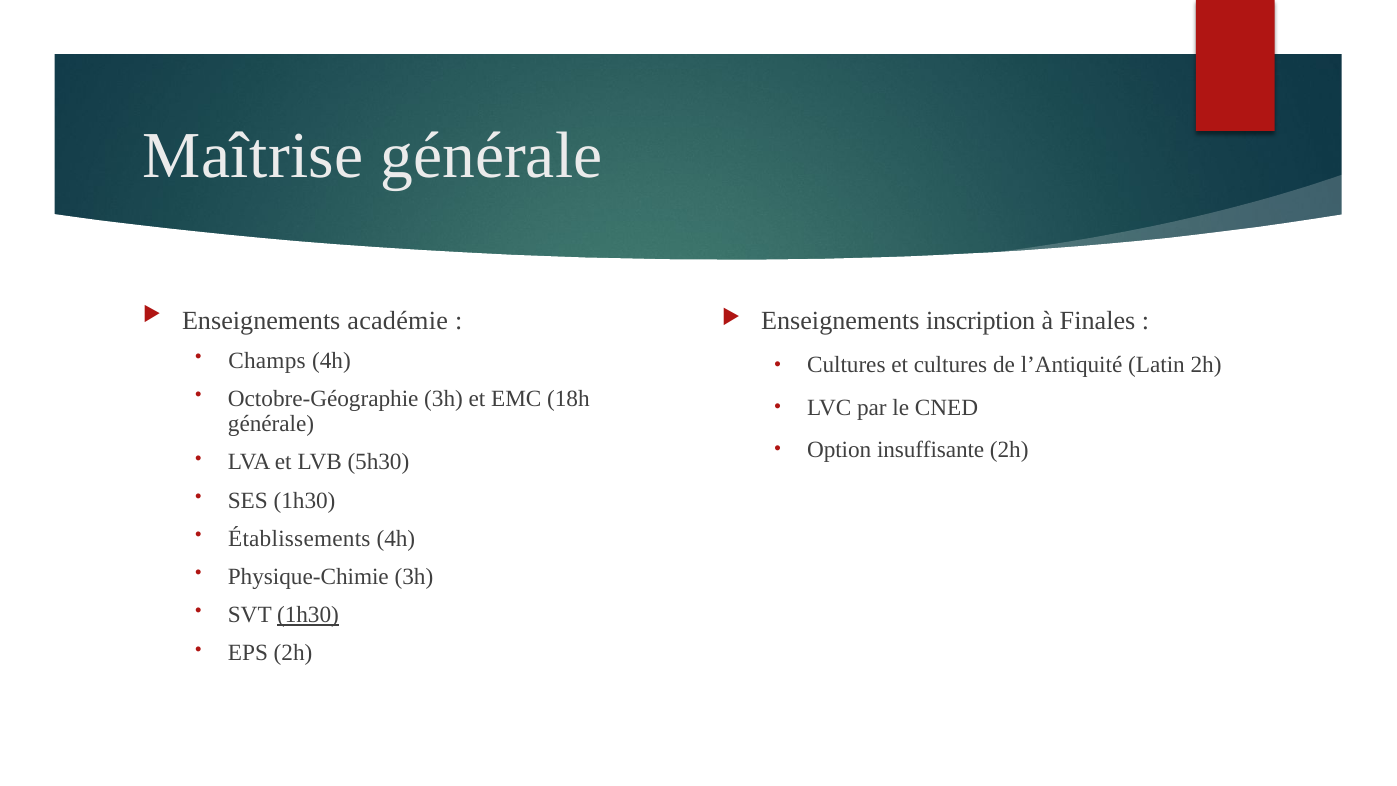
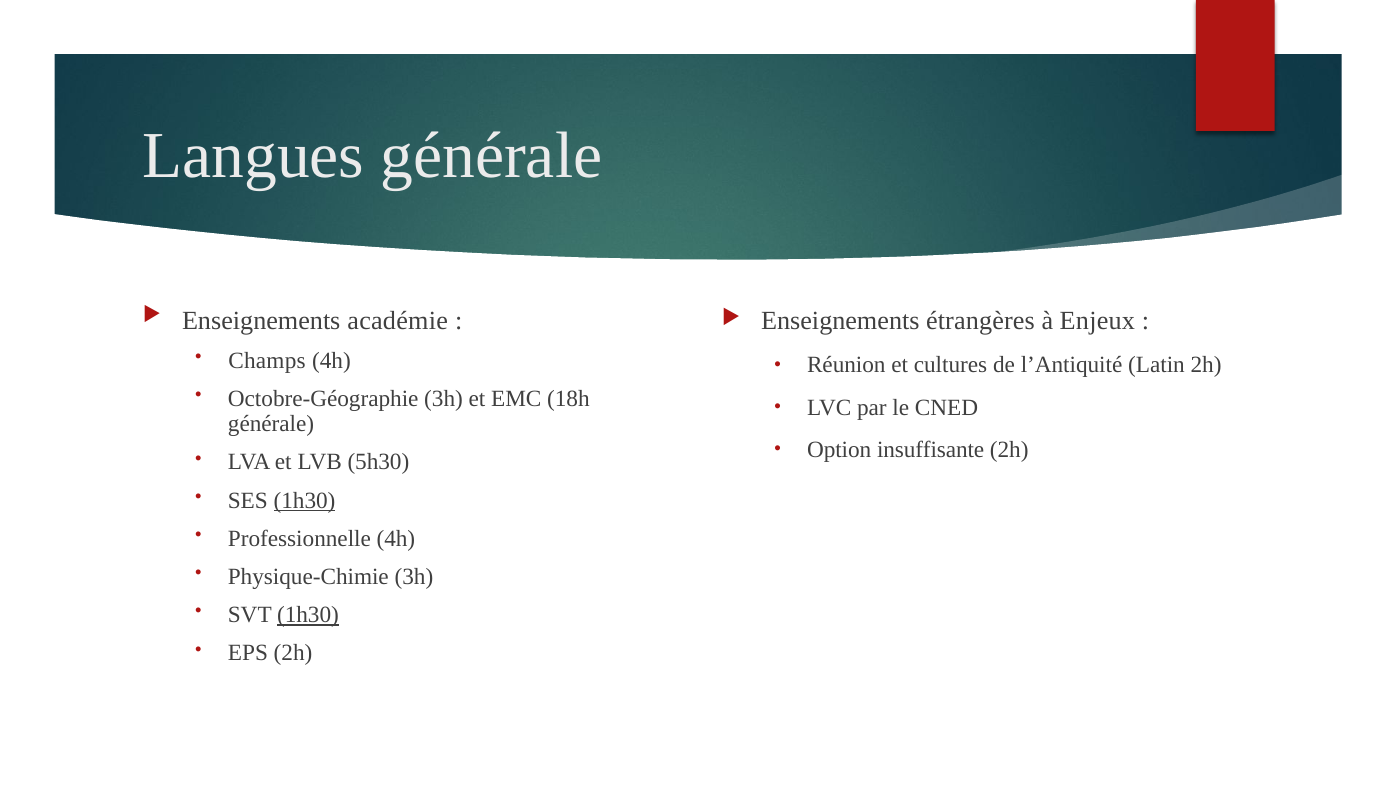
Maîtrise: Maîtrise -> Langues (254, 156)
inscription: inscription -> étrangères (980, 321)
Finales: Finales -> Enjeux (1097, 321)
Cultures: Cultures -> Réunion (846, 365)
1h30 underline: none -> present (305, 500)
Établissements: Établissements -> Professionnelle (299, 538)
